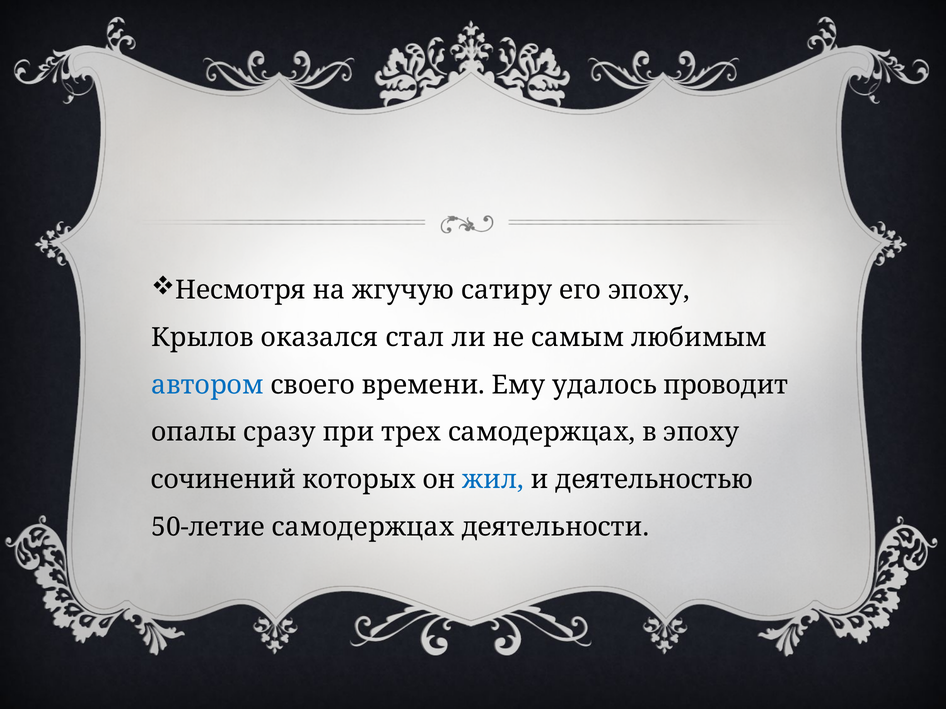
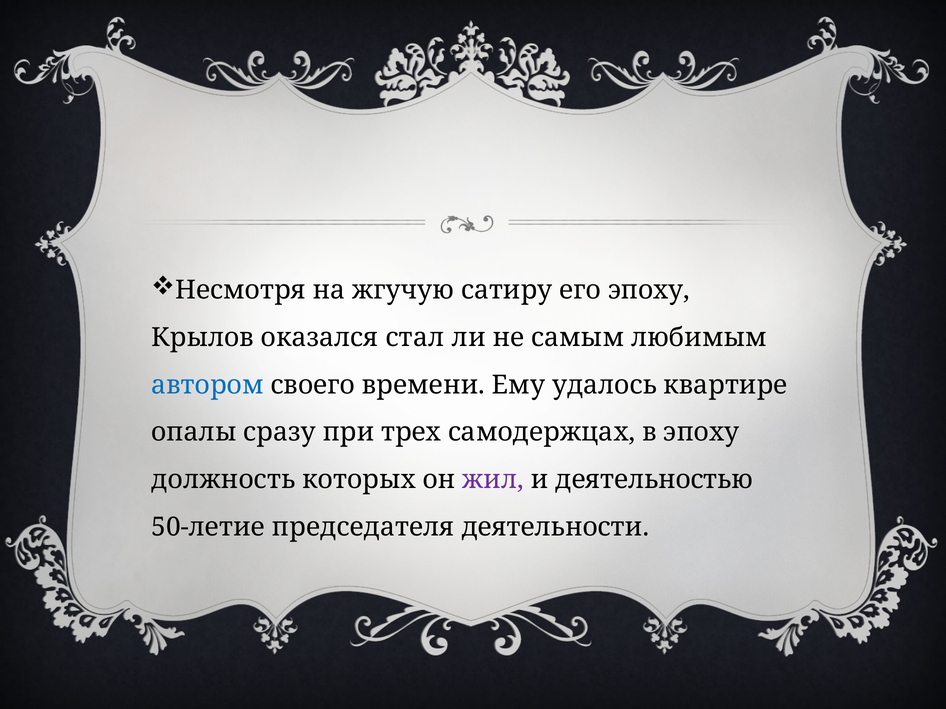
проводит: проводит -> квартире (725, 385)
сочинений: сочинений -> должность (223, 480)
жил colour: blue -> purple (493, 480)
50-летие самодержцах: самодержцах -> председателя (363, 527)
